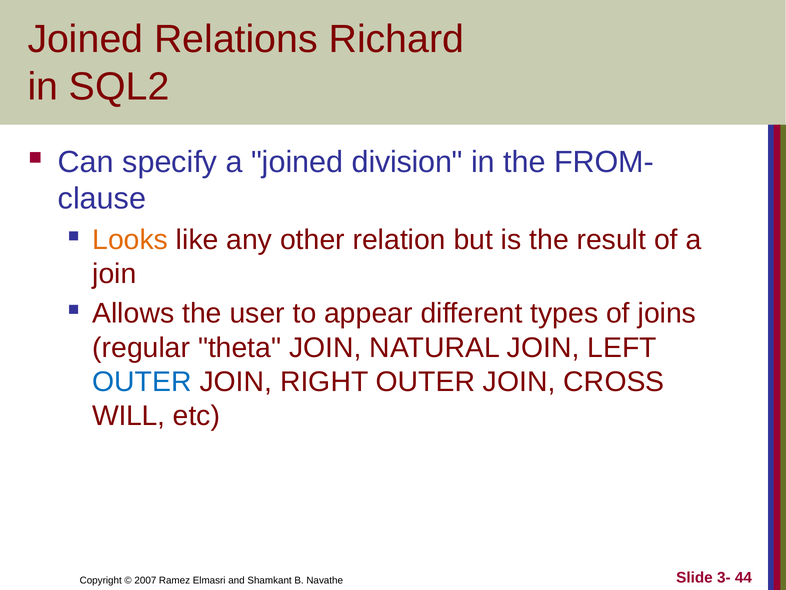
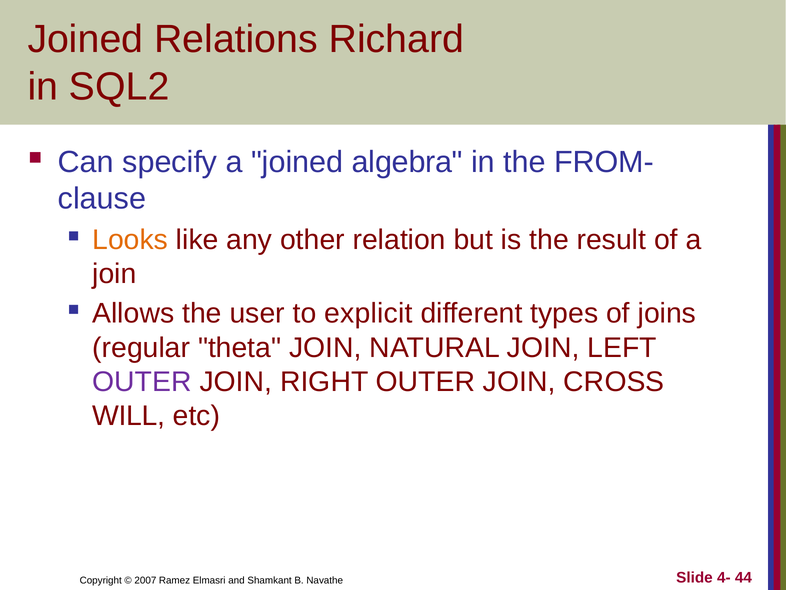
division: division -> algebra (407, 162)
appear: appear -> explicit (368, 313)
OUTER colour: blue -> purple (142, 381)
3-: 3- -> 4- (724, 577)
